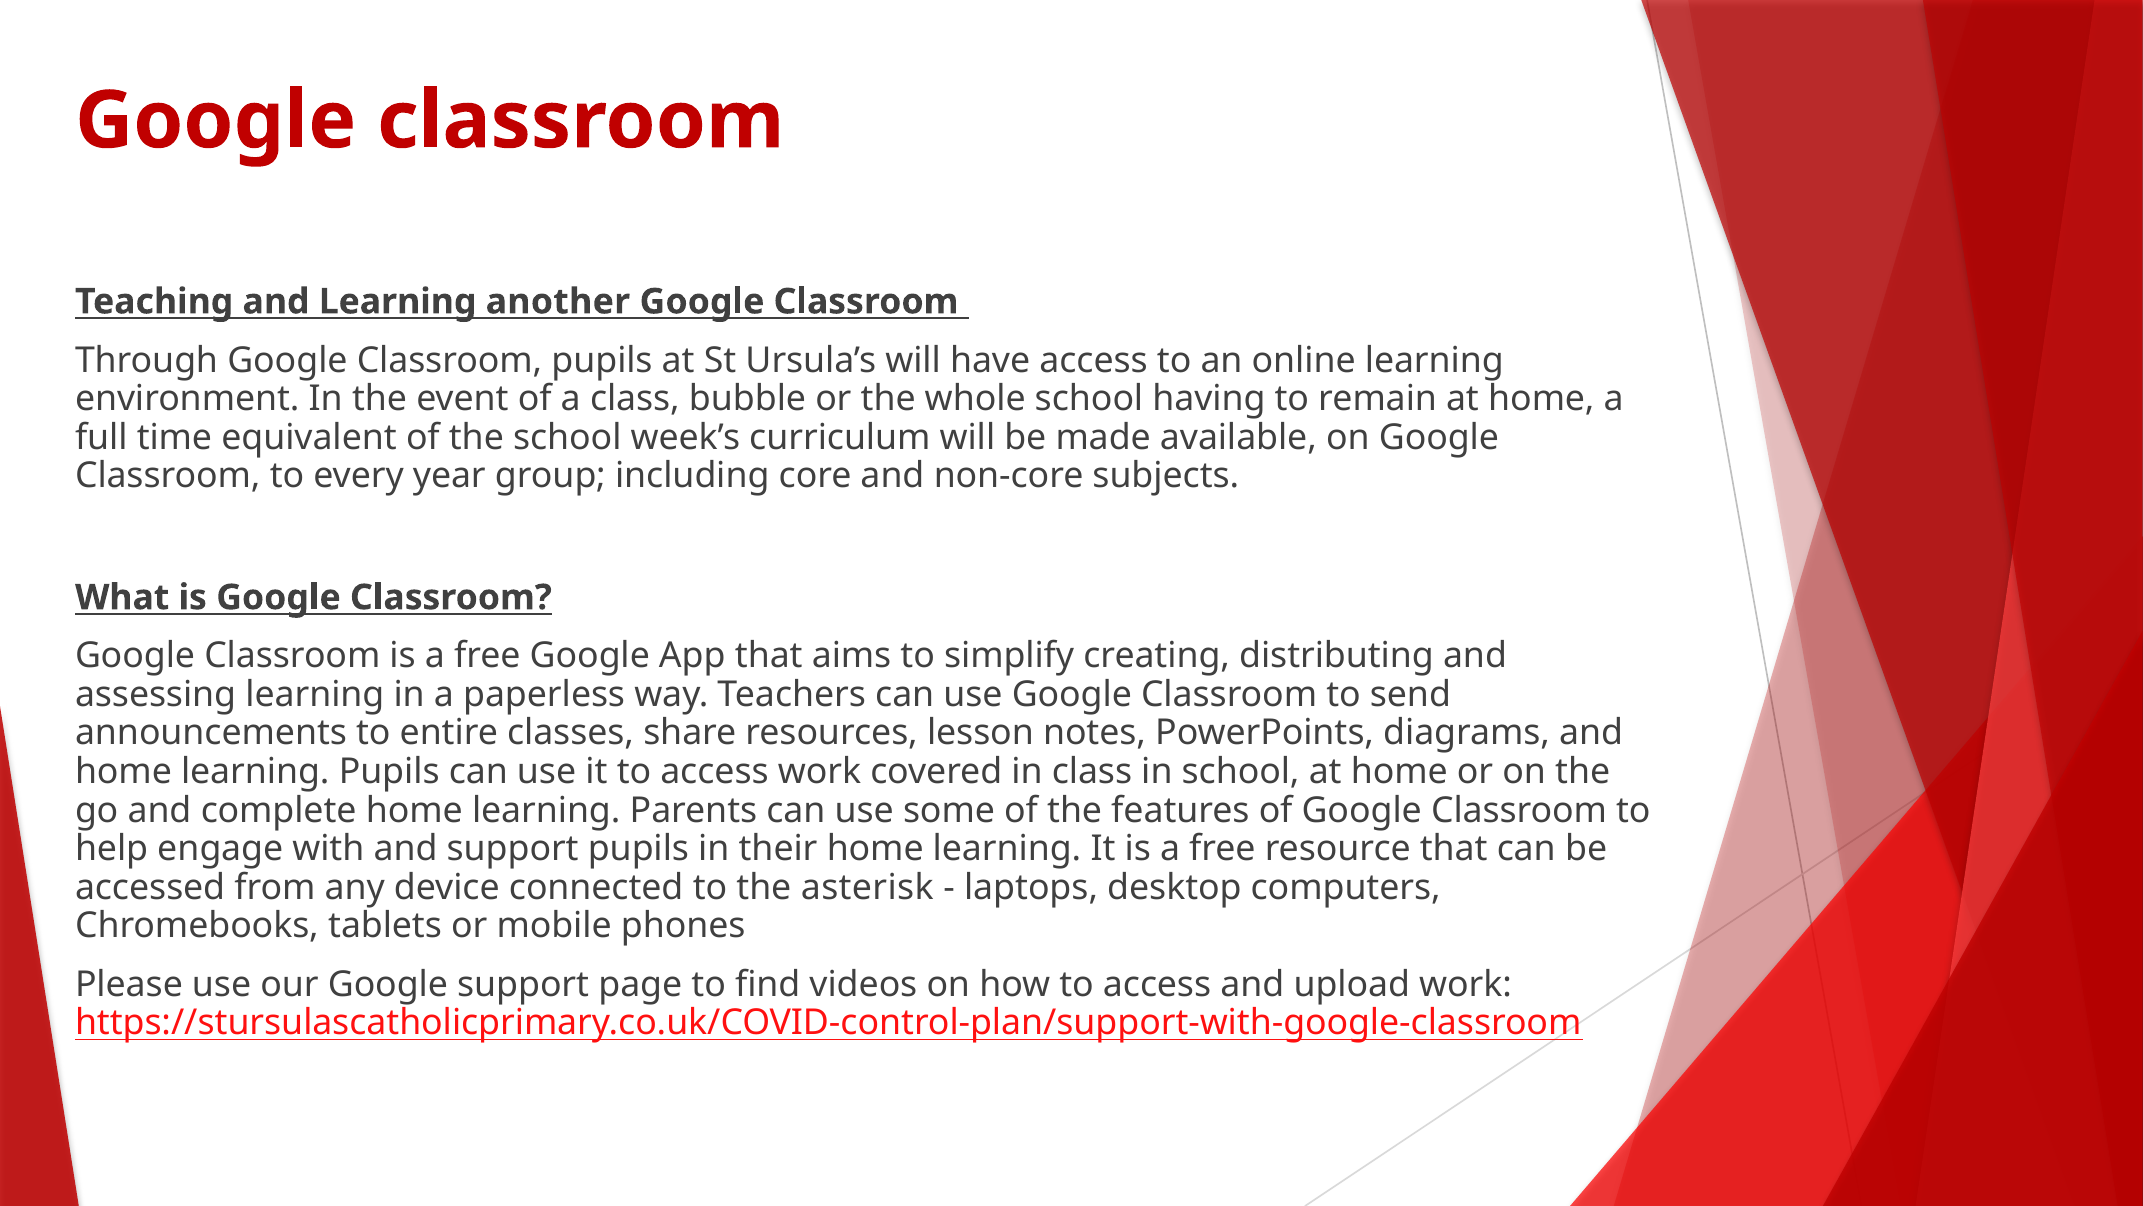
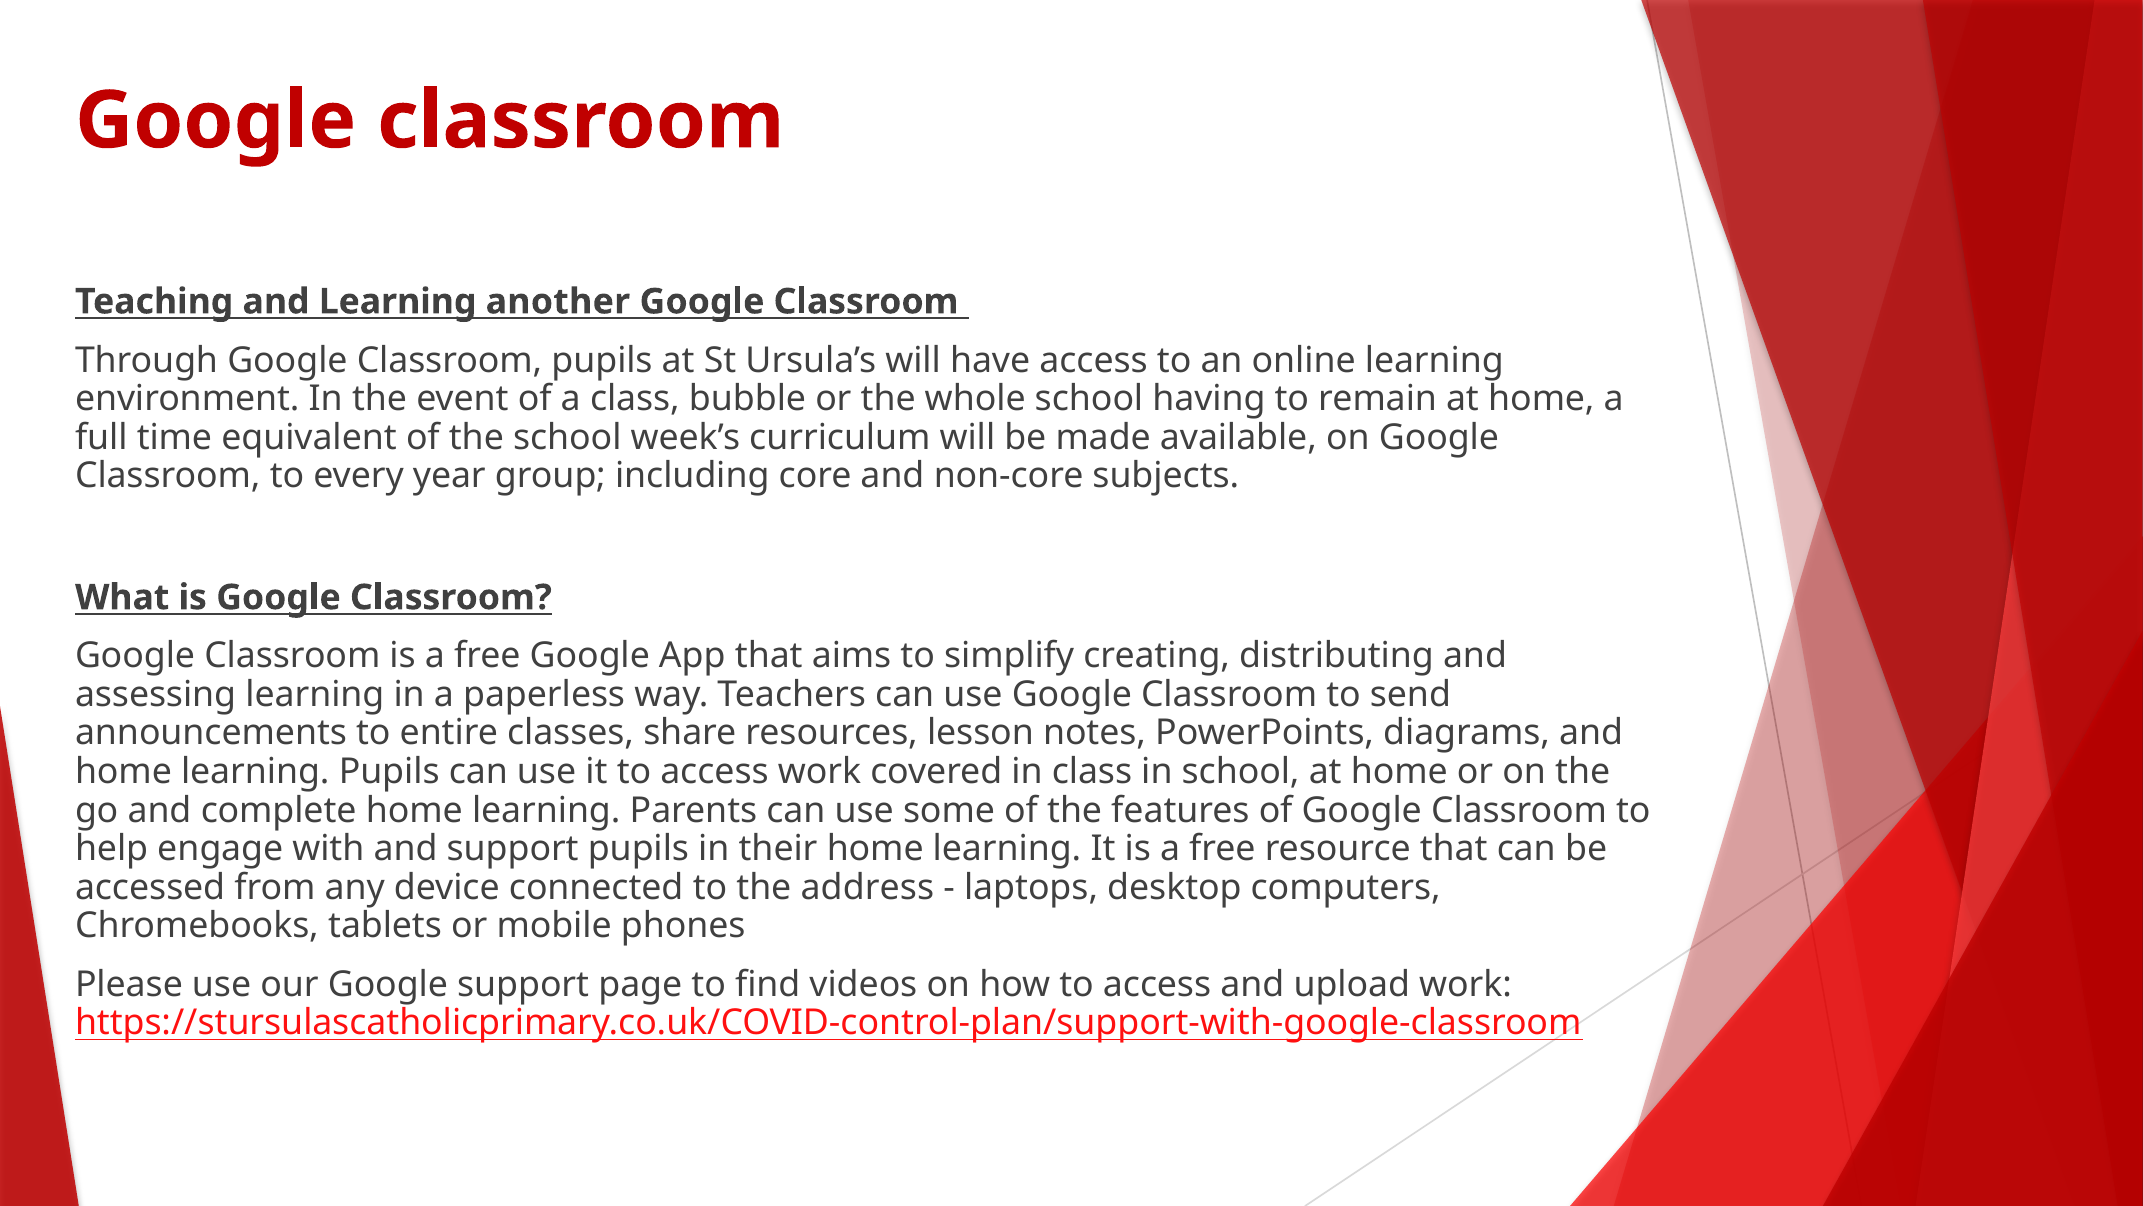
asterisk: asterisk -> address (867, 887)
